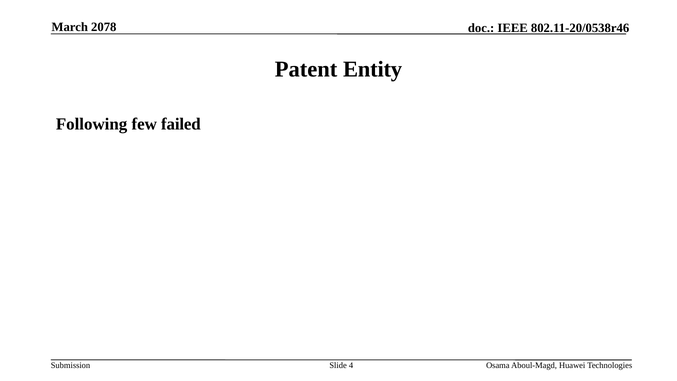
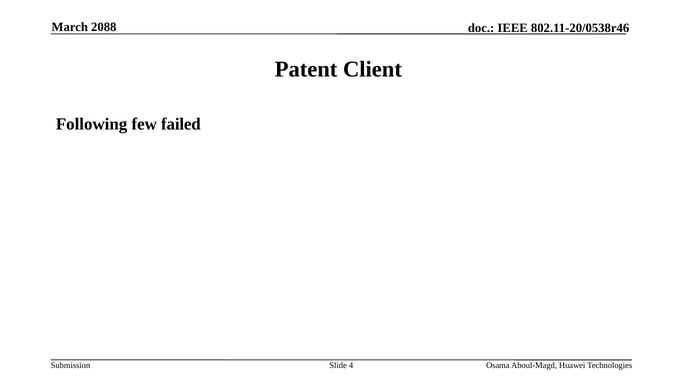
2078: 2078 -> 2088 (104, 27)
Entity: Entity -> Client (372, 69)
